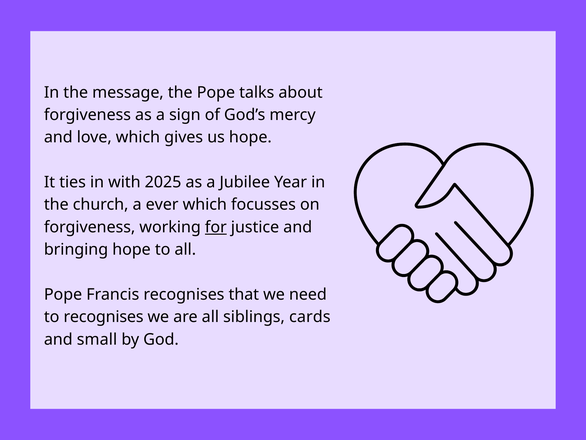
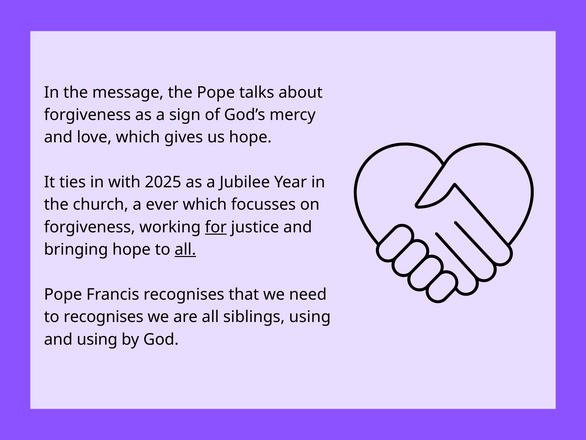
all underline: none -> present (185, 249)
siblings cards: cards -> using (310, 317)
and small: small -> using (97, 339)
